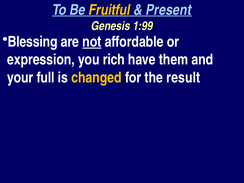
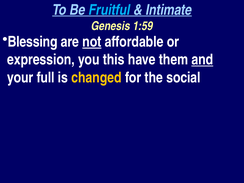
Fruitful colour: yellow -> light blue (109, 10)
Present: Present -> Intimate (169, 10)
1:99: 1:99 -> 1:59 (143, 26)
rich: rich -> this (114, 60)
and underline: none -> present (202, 60)
result: result -> social (183, 77)
